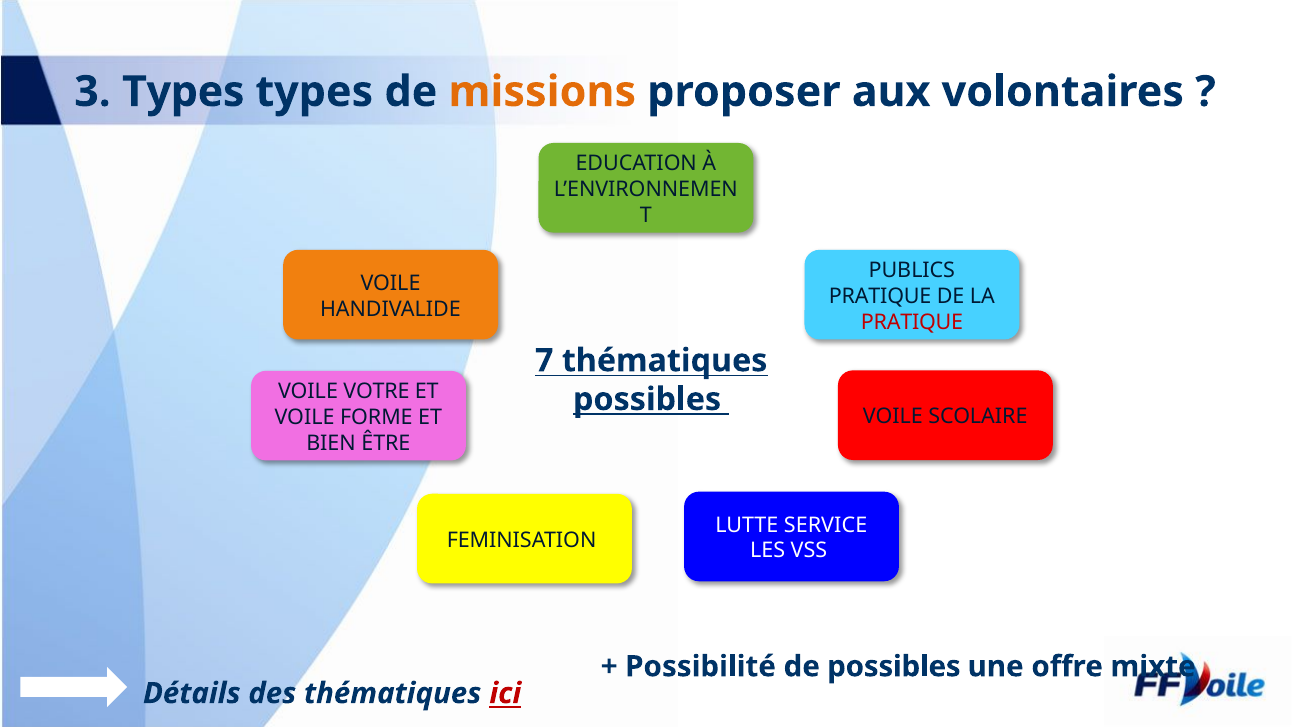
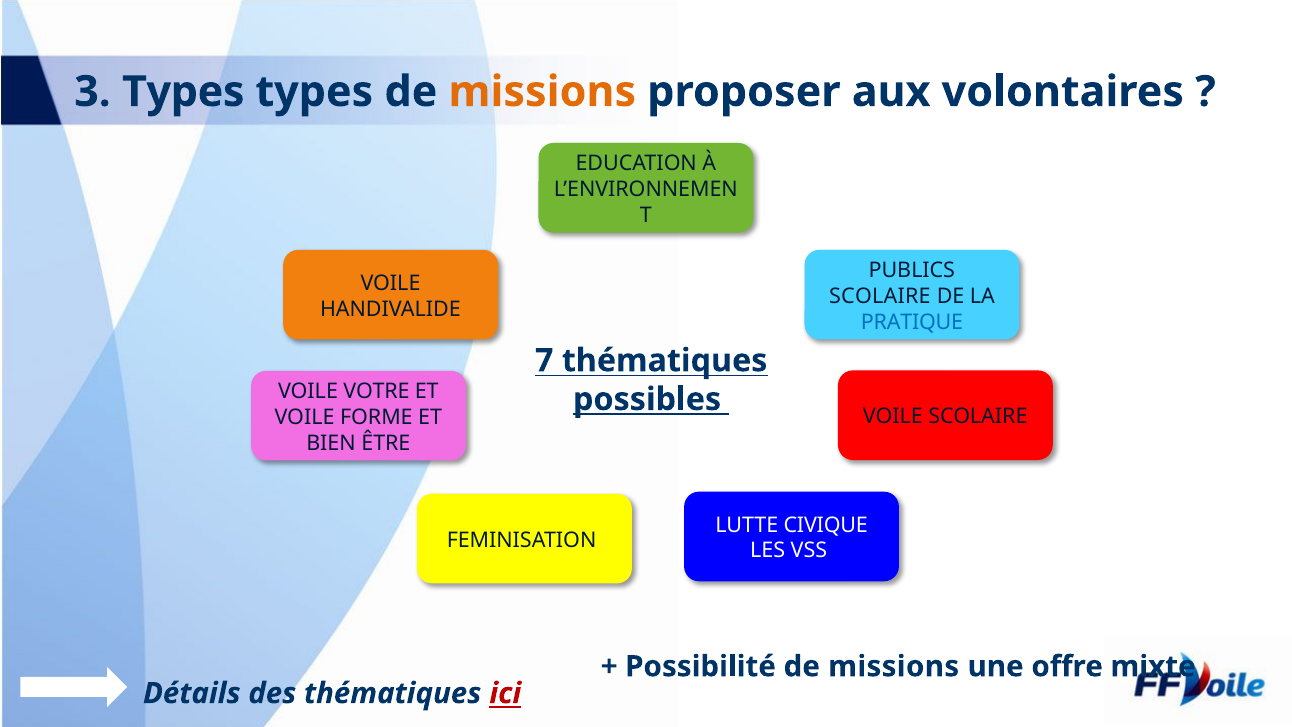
PRATIQUE: PRATIQUE -> SCOLAIRE (880, 296)
PRATIQUE colour: red -> blue (912, 322)
SERVICE: SERVICE -> CIVIQUE (826, 525)
Possibilité de possibles: possibles -> missions (894, 666)
